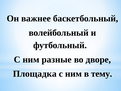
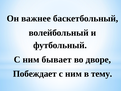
разные: разные -> бывает (57, 59)
Площадка: Площадка -> Побеждает (35, 74)
